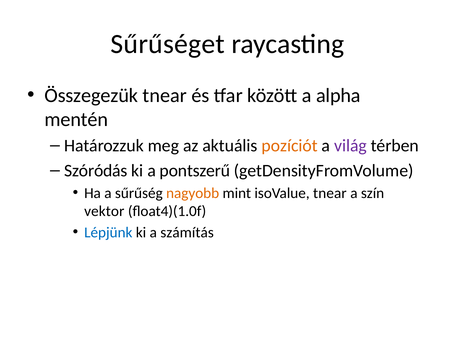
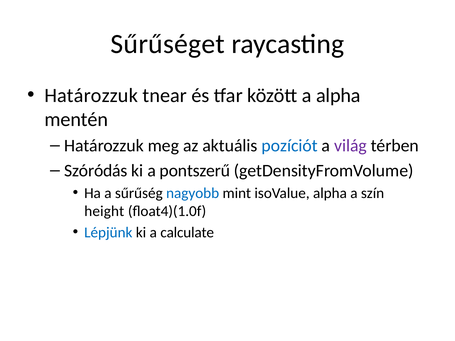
Összegezük: Összegezük -> Határozzuk (91, 95)
pozíciót colour: orange -> blue (290, 146)
nagyobb colour: orange -> blue (193, 193)
isoValue tnear: tnear -> alpha (330, 193)
vektor: vektor -> height (104, 211)
számítás: számítás -> calculate (187, 233)
